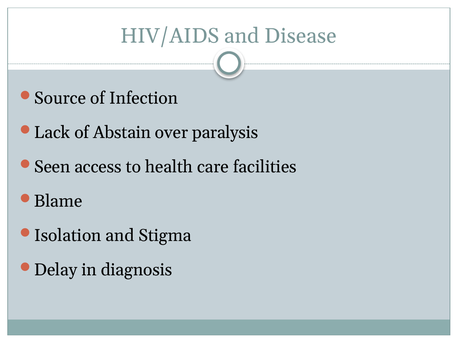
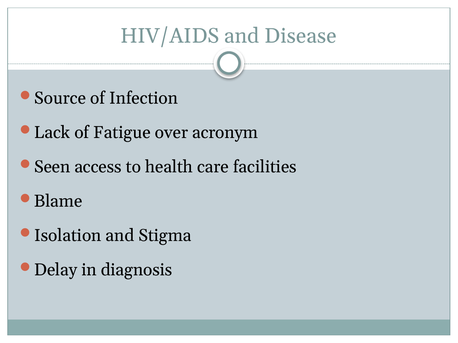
Abstain: Abstain -> Fatigue (122, 133)
paralysis: paralysis -> acronym (225, 133)
